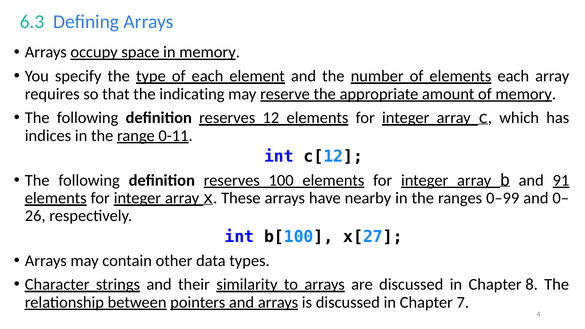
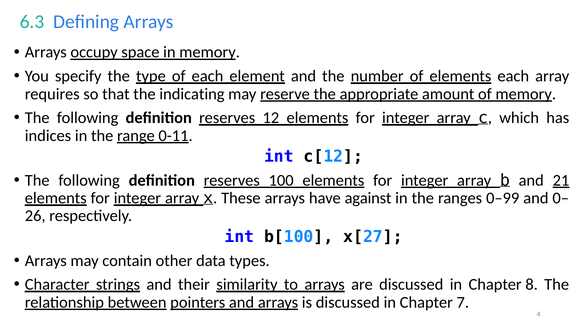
91: 91 -> 21 (561, 180)
nearby: nearby -> against (368, 198)
